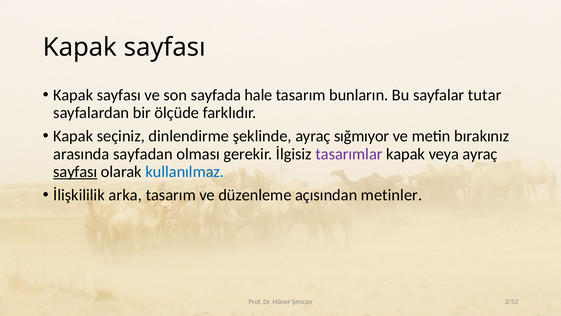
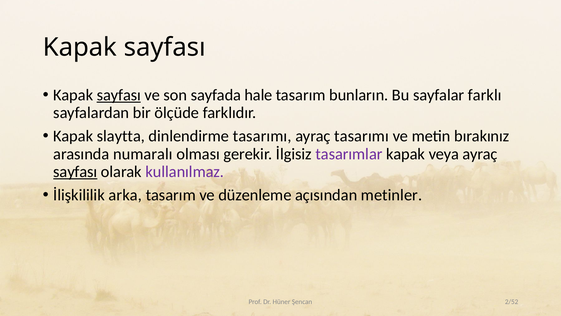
sayfası underline: none -> present (119, 95)
tutar: tutar -> farklı (485, 95)
seçiniz: seçiniz -> slaytta (121, 136)
dinlendirme şeklinde: şeklinde -> tasarımı (262, 136)
ayraç sığmıyor: sığmıyor -> tasarımı (362, 136)
sayfadan: sayfadan -> numaralı (143, 154)
kullanılmaz colour: blue -> purple (185, 171)
